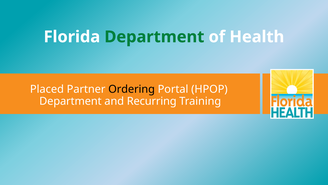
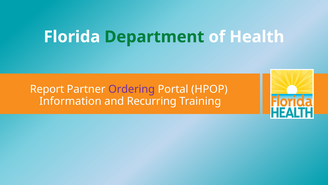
Placed: Placed -> Report (47, 89)
Ordering colour: black -> purple (132, 89)
Department: Department -> Information (70, 101)
